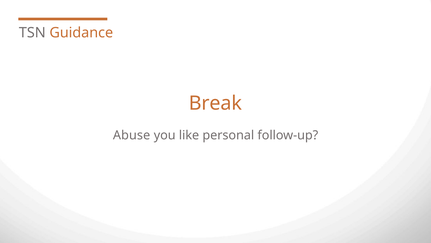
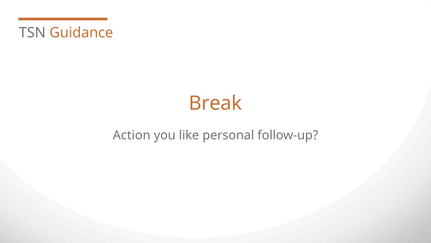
Abuse: Abuse -> Action (132, 136)
